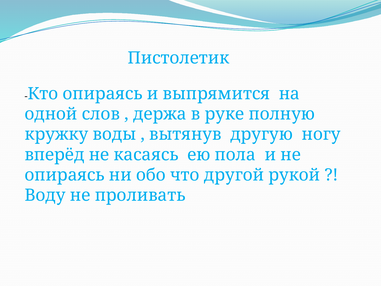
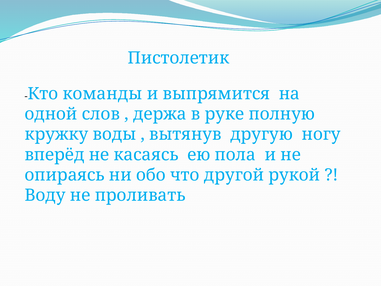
Кто опираясь: опираясь -> команды (102, 94)
